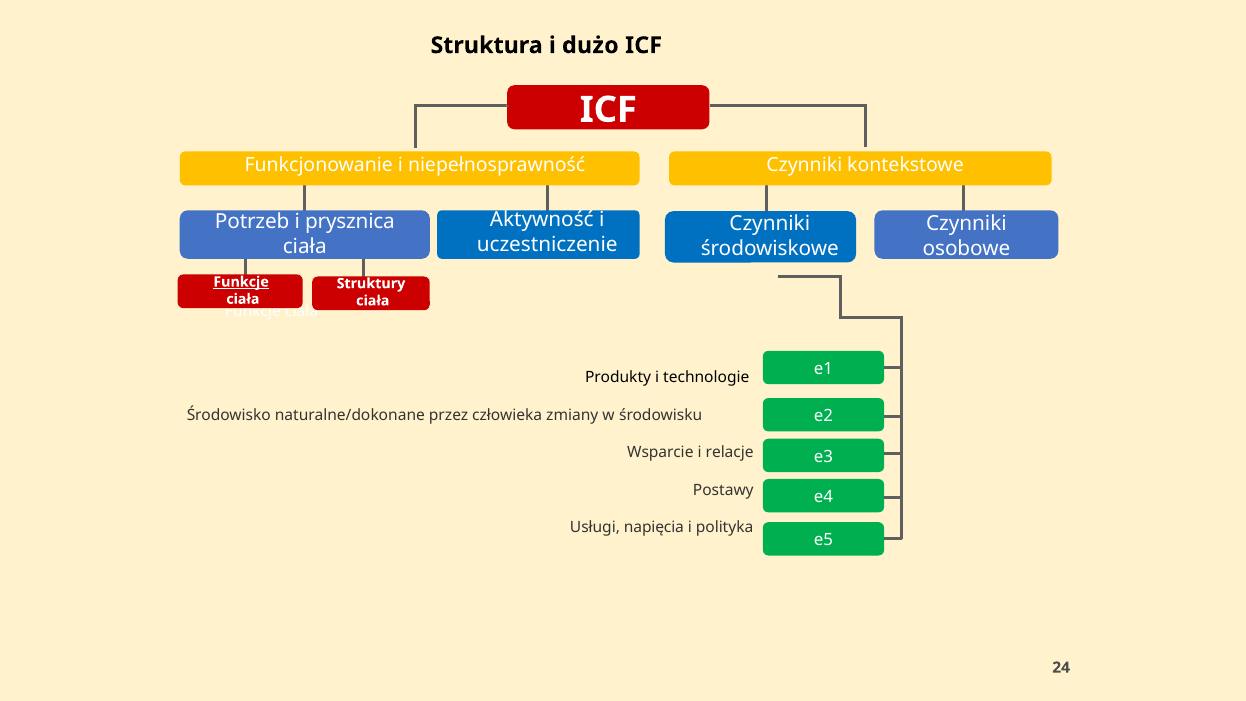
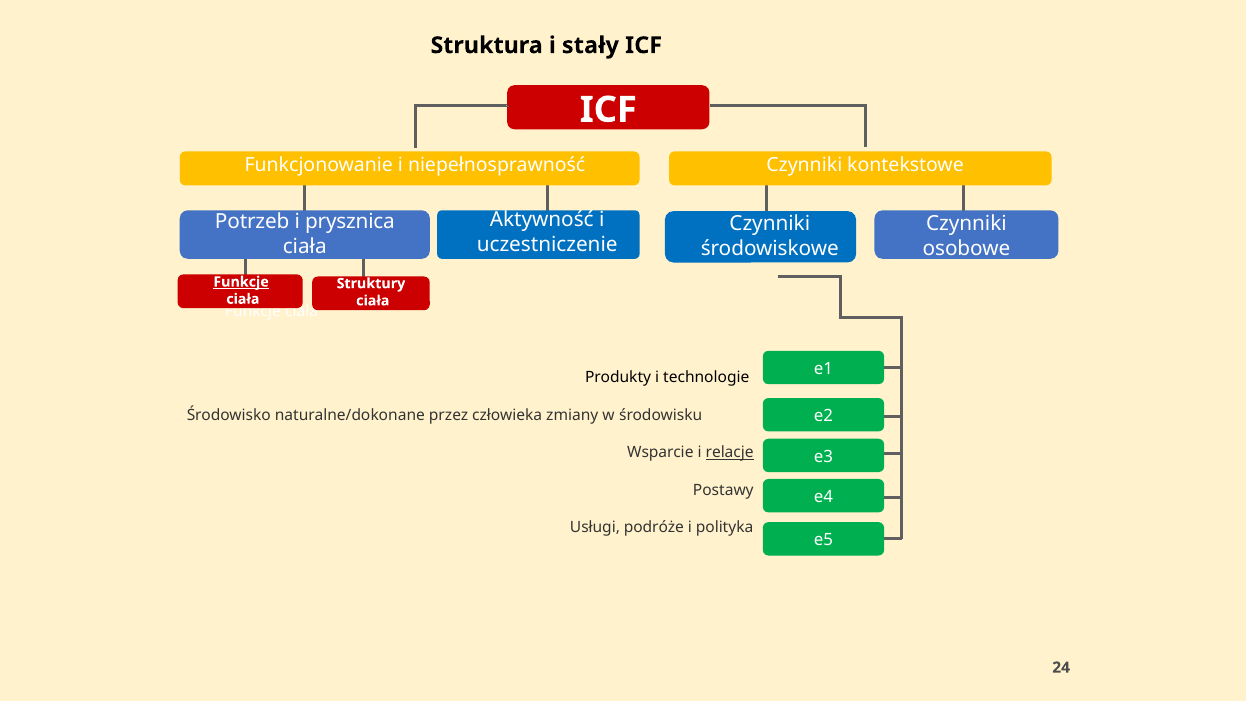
dużo: dużo -> stały (590, 45)
relacje underline: none -> present (730, 453)
napięcia: napięcia -> podróże (654, 528)
